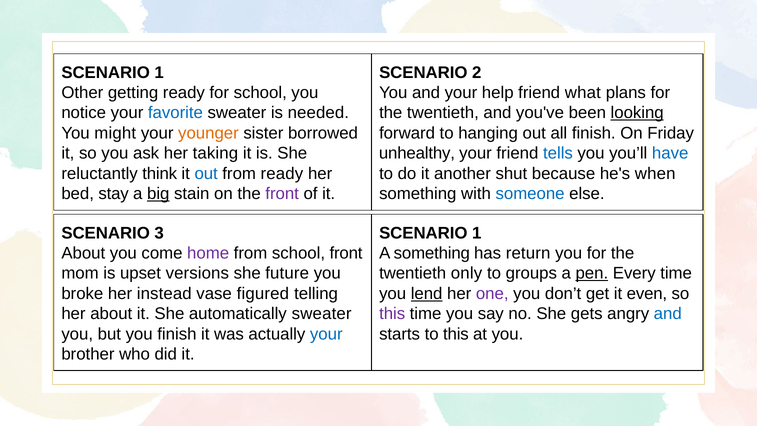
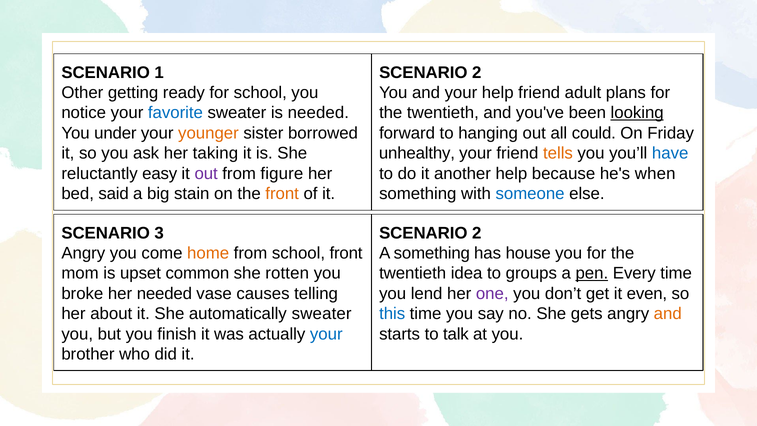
what: what -> adult (583, 93)
might: might -> under (115, 133)
all finish: finish -> could (594, 133)
tells colour: blue -> orange (558, 153)
think: think -> easy (160, 173)
out colour: blue -> purple (206, 173)
from ready: ready -> figure (282, 173)
another shut: shut -> help (511, 173)
stay: stay -> said (114, 194)
big underline: present -> none (158, 194)
front colour: purple -> orange (282, 194)
1: 1 -> 2 (477, 233)
About: About -> Angry (83, 253)
home colour: purple -> orange (208, 253)
return: return -> house (528, 253)
versions: versions -> common (197, 273)
future: future -> rotten (287, 273)
only: only -> idea (467, 273)
her instead: instead -> needed (164, 293)
figured: figured -> causes (263, 293)
lend underline: present -> none (427, 293)
this colour: purple -> blue (392, 314)
and colour: blue -> orange (668, 314)
to this: this -> talk (456, 334)
